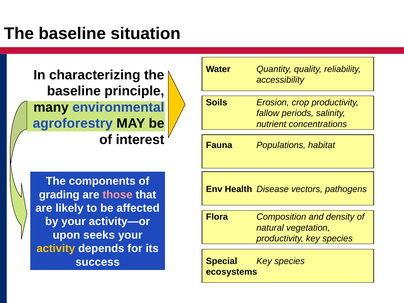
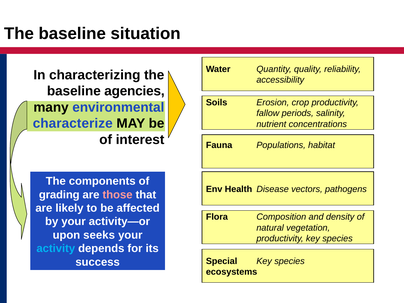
principle: principle -> agencies (134, 91)
agroforestry: agroforestry -> characterize (73, 123)
activity colour: yellow -> light blue (56, 249)
